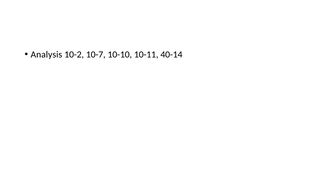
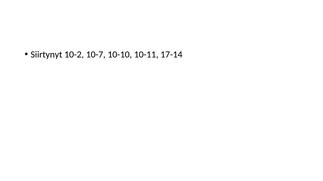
Analysis: Analysis -> Siirtynyt (46, 55)
40-14: 40-14 -> 17-14 (171, 55)
